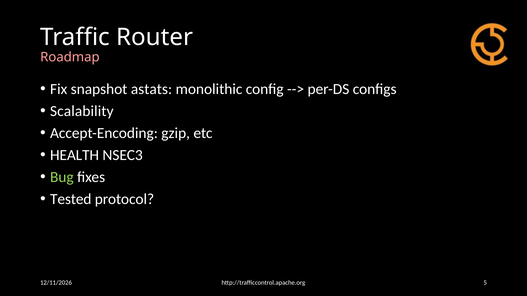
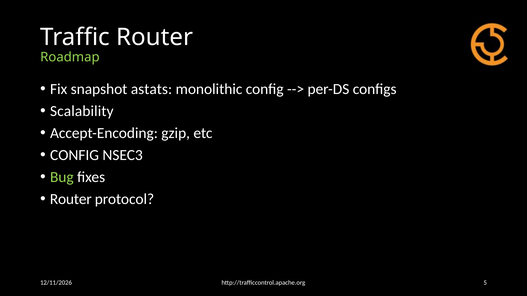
Roadmap colour: pink -> light green (70, 57)
HEALTH: HEALTH -> CONFIG (75, 155)
Tested: Tested -> Router (71, 199)
